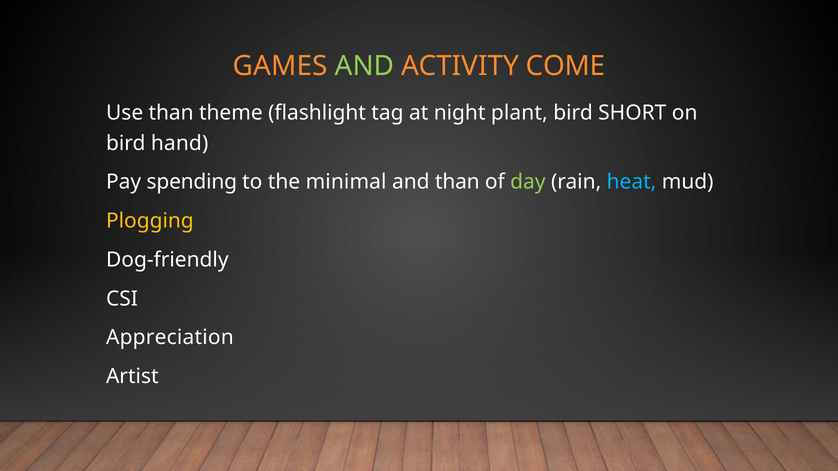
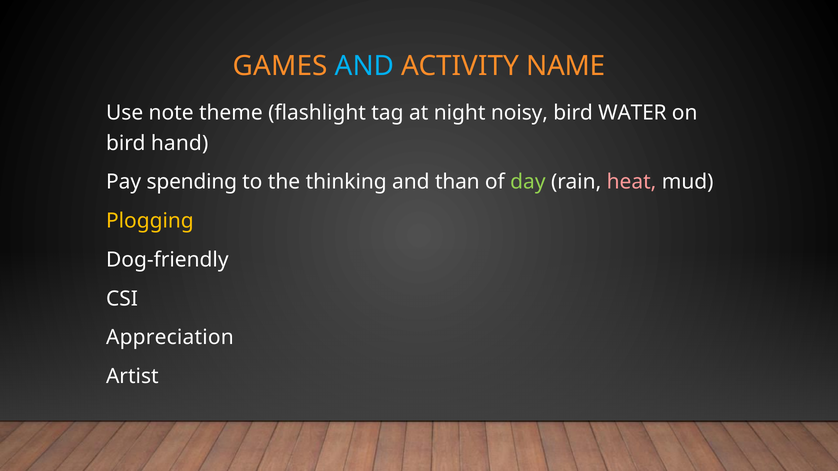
AND colour: light green -> light blue (364, 66)
COME: COME -> NAME (566, 66)
Use than: than -> note (171, 113)
plant: plant -> noisy (519, 113)
SHORT: SHORT -> WATER (632, 113)
minimal: minimal -> thinking (346, 182)
heat colour: light blue -> pink (632, 182)
